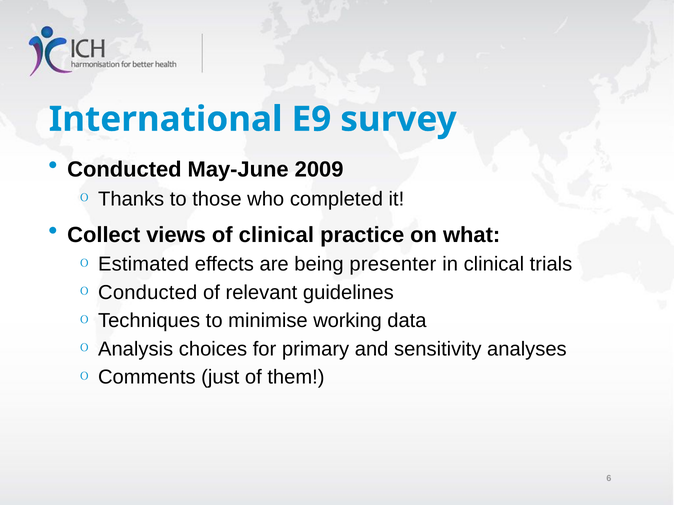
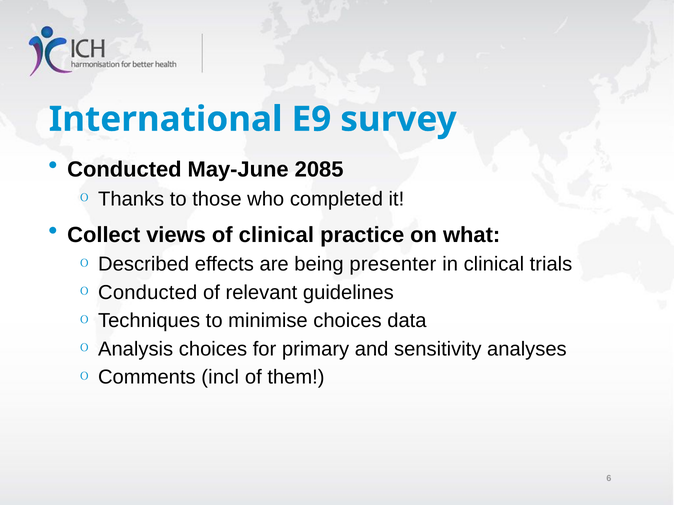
2009: 2009 -> 2085 (319, 170)
Estimated: Estimated -> Described (144, 265)
minimise working: working -> choices (347, 321)
just: just -> incl (220, 378)
